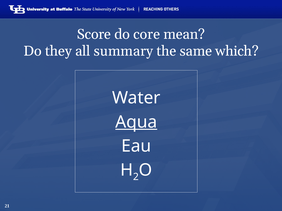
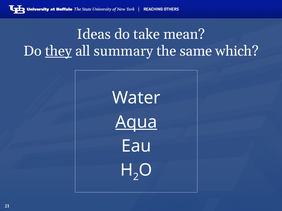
Score: Score -> Ideas (94, 34)
core: core -> take (147, 34)
they underline: none -> present (58, 51)
